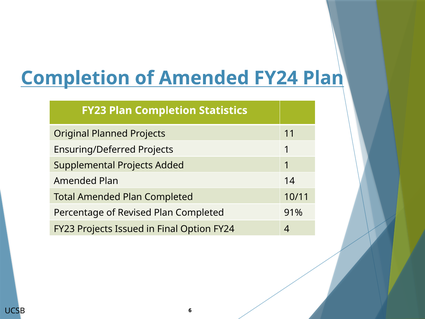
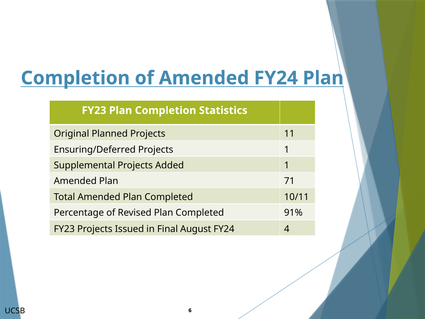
14: 14 -> 71 (289, 181)
Option: Option -> August (196, 229)
